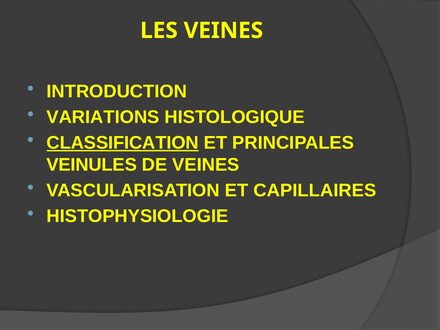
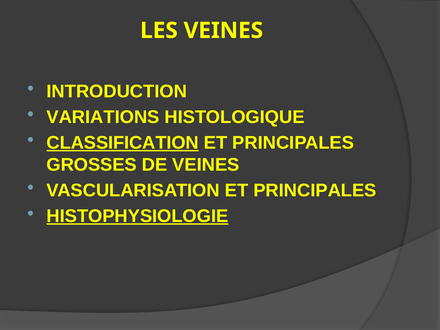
VEINULES: VEINULES -> GROSSES (92, 165)
VASCULARISATION ET CAPILLAIRES: CAPILLAIRES -> PRINCIPALES (315, 190)
HISTOPHYSIOLOGIE underline: none -> present (137, 216)
